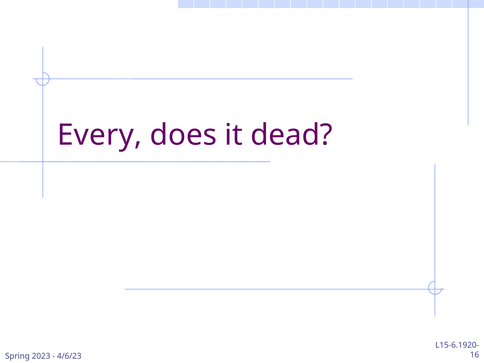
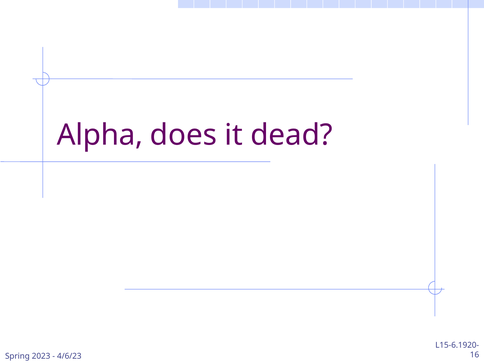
Every: Every -> Alpha (100, 135)
